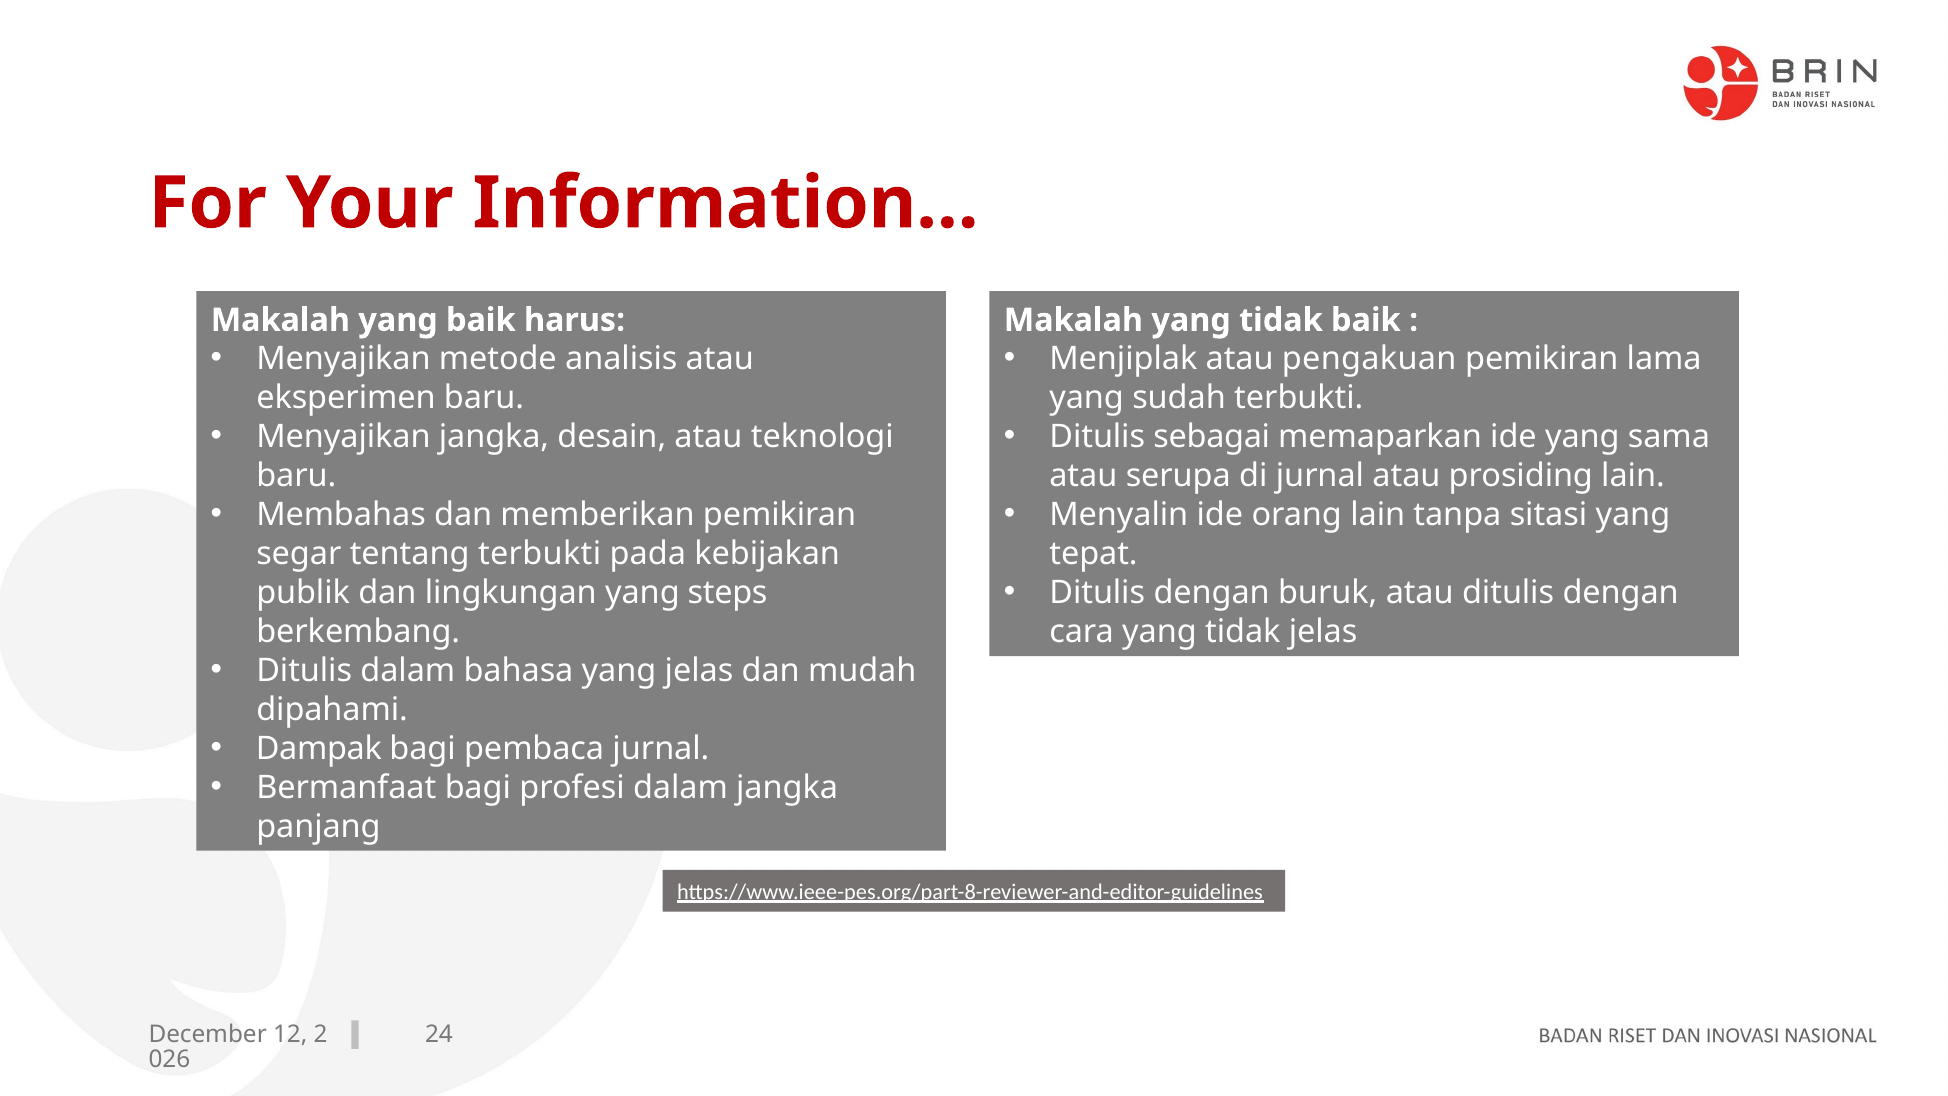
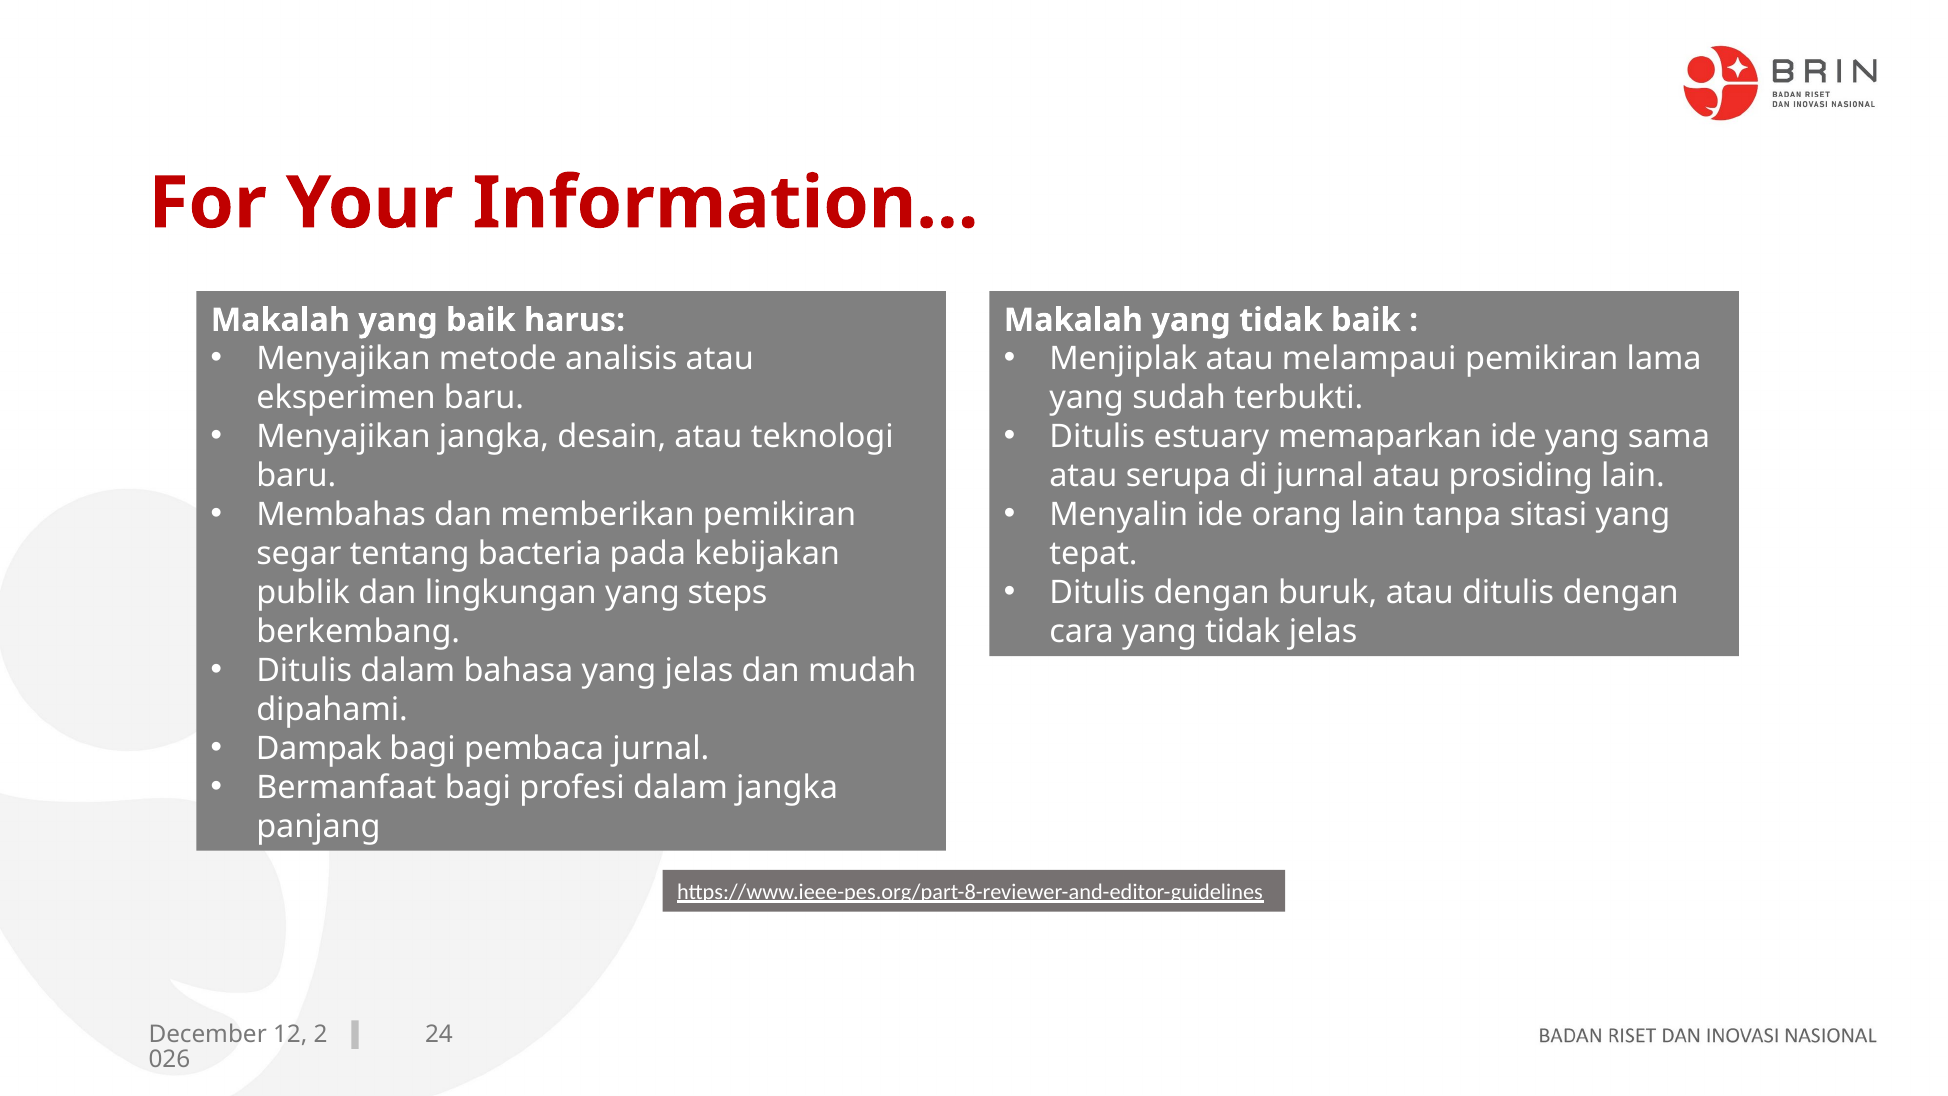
pengakuan: pengakuan -> melampaui (1369, 359)
sebagai: sebagai -> estuary (1211, 437)
tentang terbukti: terbukti -> bacteria (540, 554)
